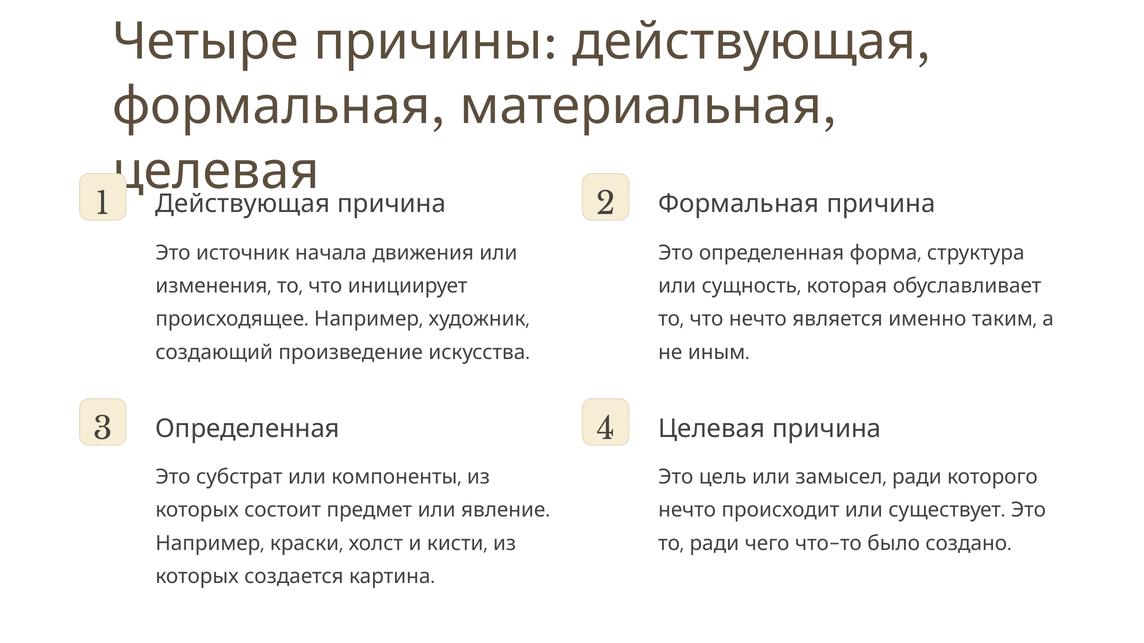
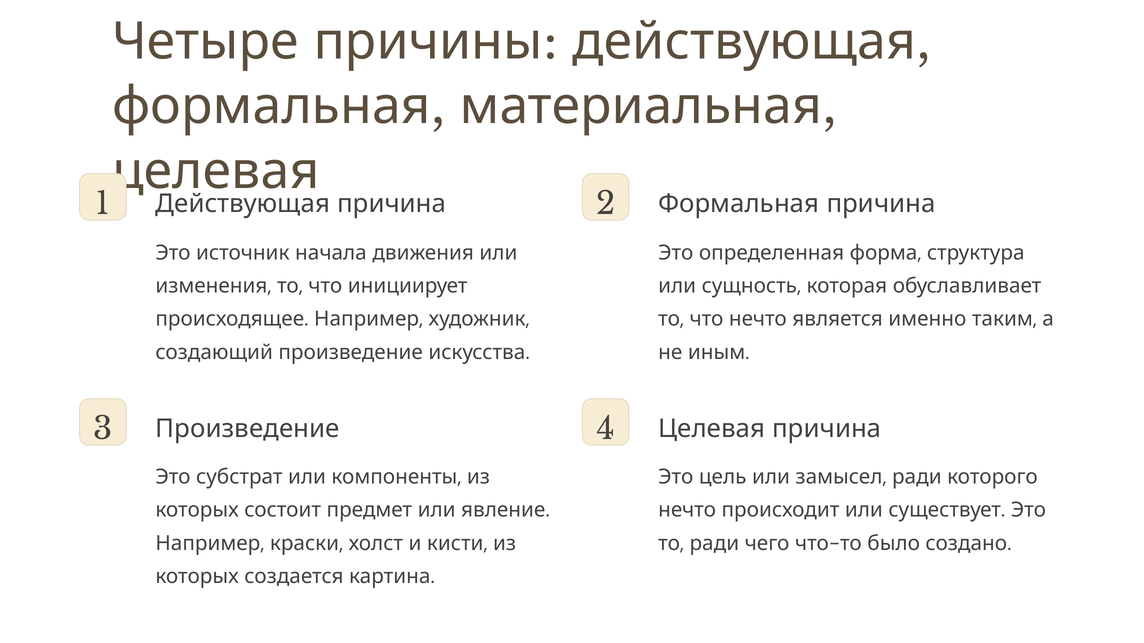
3 Определенная: Определенная -> Произведение (248, 429)
